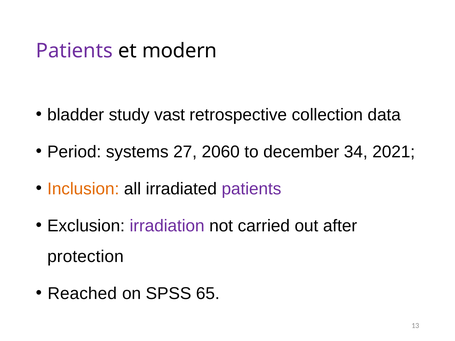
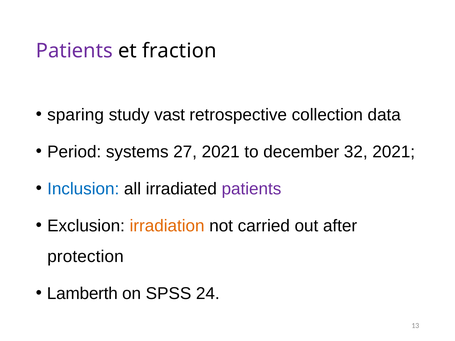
modern: modern -> fraction (179, 51)
bladder: bladder -> sparing (76, 115)
27 2060: 2060 -> 2021 (221, 152)
34: 34 -> 32 (356, 152)
Inclusion colour: orange -> blue (83, 189)
irradiation colour: purple -> orange (167, 226)
Reached: Reached -> Lamberth (82, 294)
65: 65 -> 24 (208, 294)
